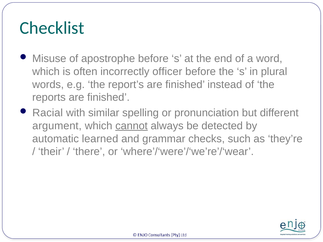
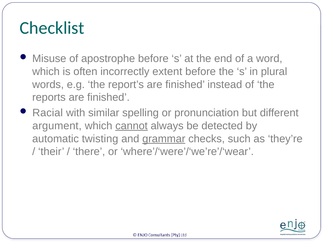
officer: officer -> extent (167, 72)
learned: learned -> twisting (100, 139)
grammar underline: none -> present (164, 139)
